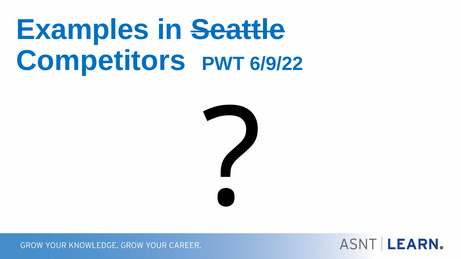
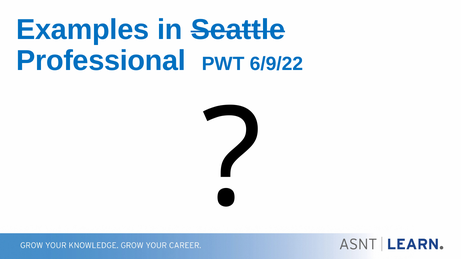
Competitors: Competitors -> Professional (101, 61)
